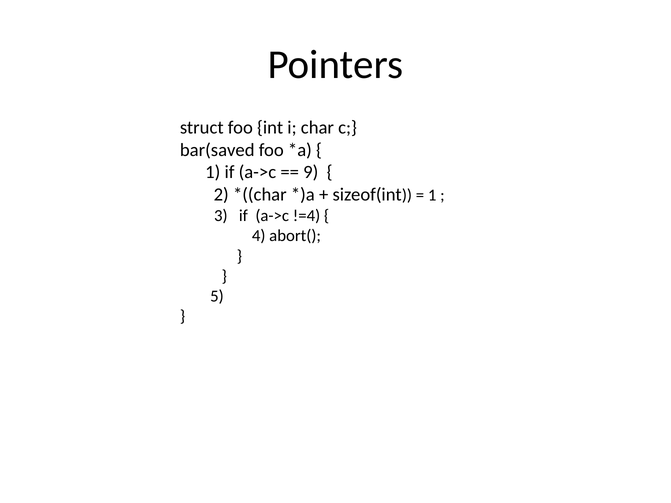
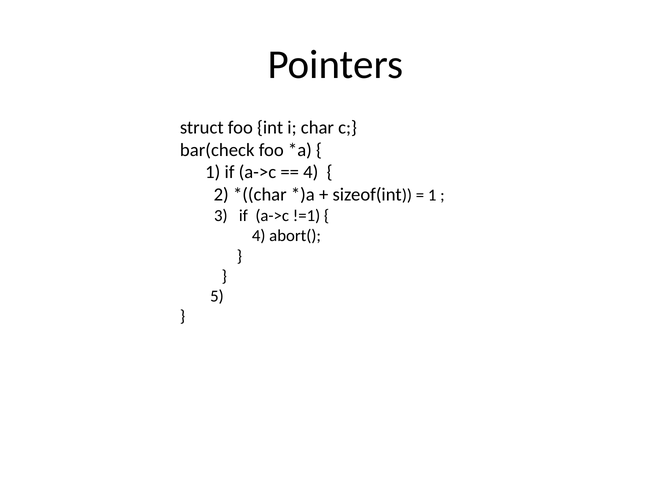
bar(saved: bar(saved -> bar(check (217, 150)
9: 9 -> 4 (311, 172)
!=4: !=4 -> !=1 (307, 216)
